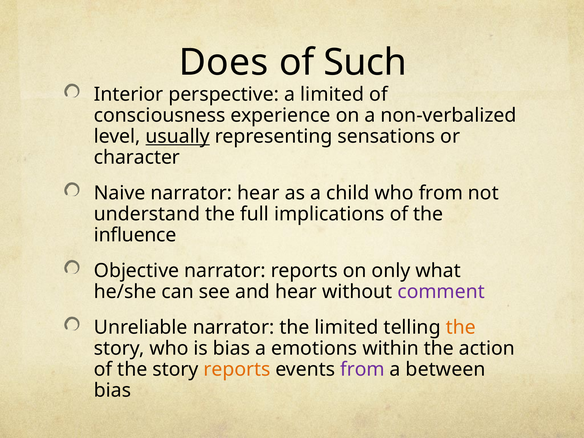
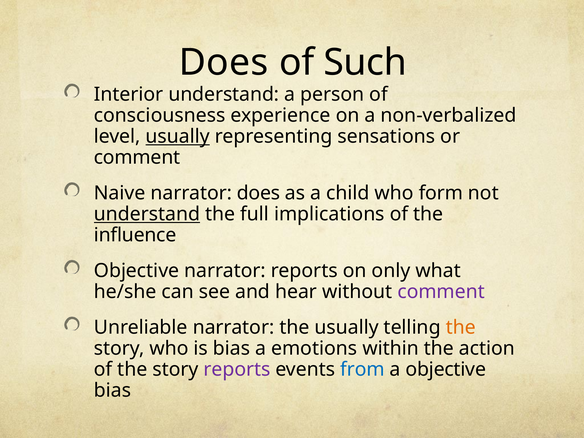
Interior perspective: perspective -> understand (224, 94)
a limited: limited -> person (332, 94)
character: character -> comment (137, 158)
narrator hear: hear -> does (259, 193)
who from: from -> form (441, 193)
understand underline: none -> present (147, 214)
the limited: limited -> usually (347, 327)
reports colour: orange -> purple (237, 369)
from colour: purple -> blue (362, 369)
a between: between -> objective (446, 369)
